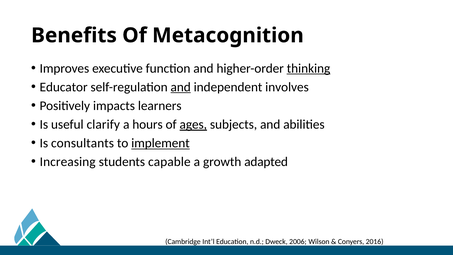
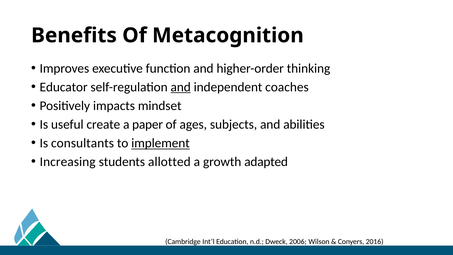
thinking underline: present -> none (309, 68)
involves: involves -> coaches (287, 87)
learners: learners -> mindset (160, 106)
clarify: clarify -> create (103, 124)
hours: hours -> paper (148, 124)
ages underline: present -> none (193, 124)
capable: capable -> allotted (169, 162)
